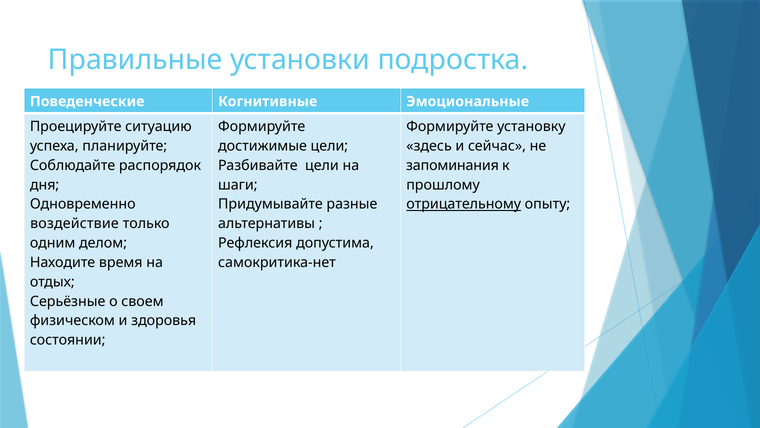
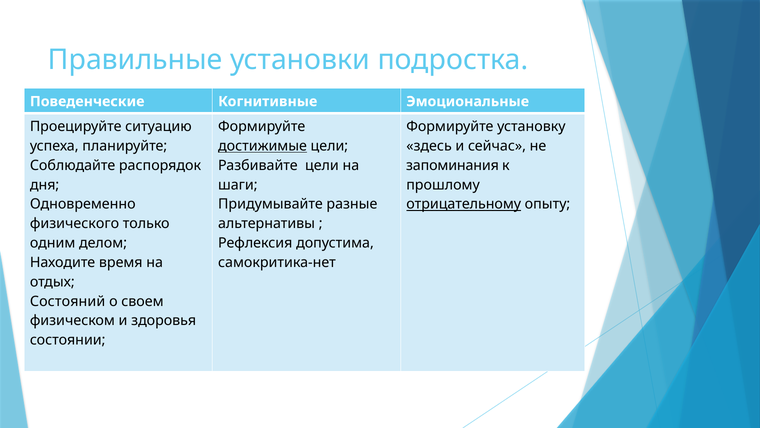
достижимые underline: none -> present (263, 146)
воздействие: воздействие -> физического (75, 223)
Серьёзные: Серьёзные -> Состояний (68, 301)
